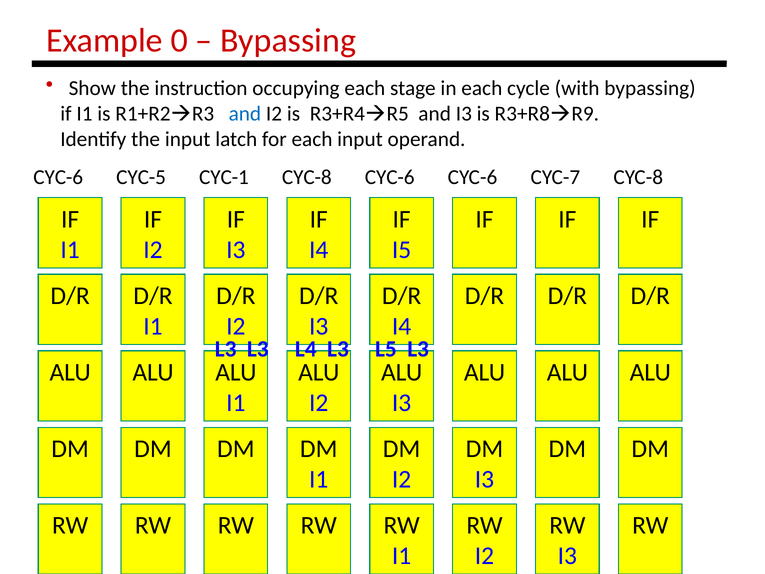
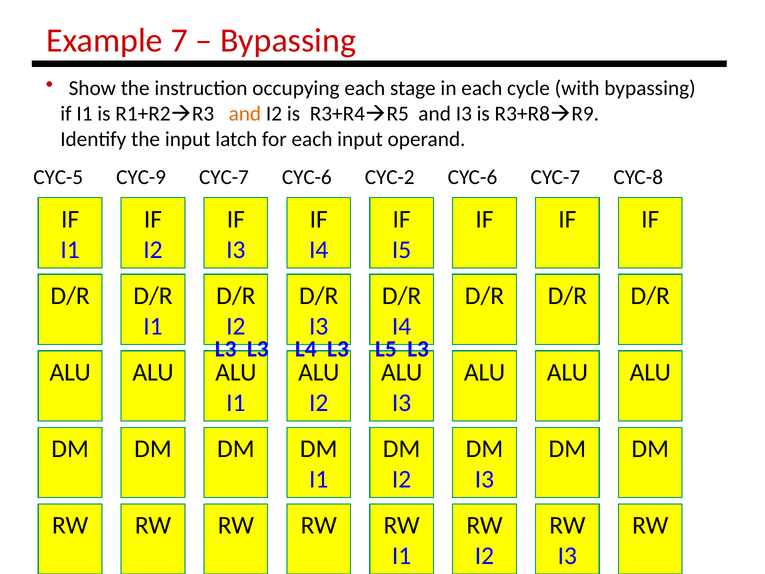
0: 0 -> 7 (179, 41)
and colour: blue -> orange (245, 114)
CYC-6: CYC-6 -> CYC-5 (58, 177)
CYC-5: CYC-5 -> CYC-9 (141, 177)
CYC-1: CYC-1 -> CYC-7 (224, 177)
CYC-8: CYC-8 -> CYC-6 (307, 177)
CYC-6: CYC-6 -> CYC-2 (390, 177)
